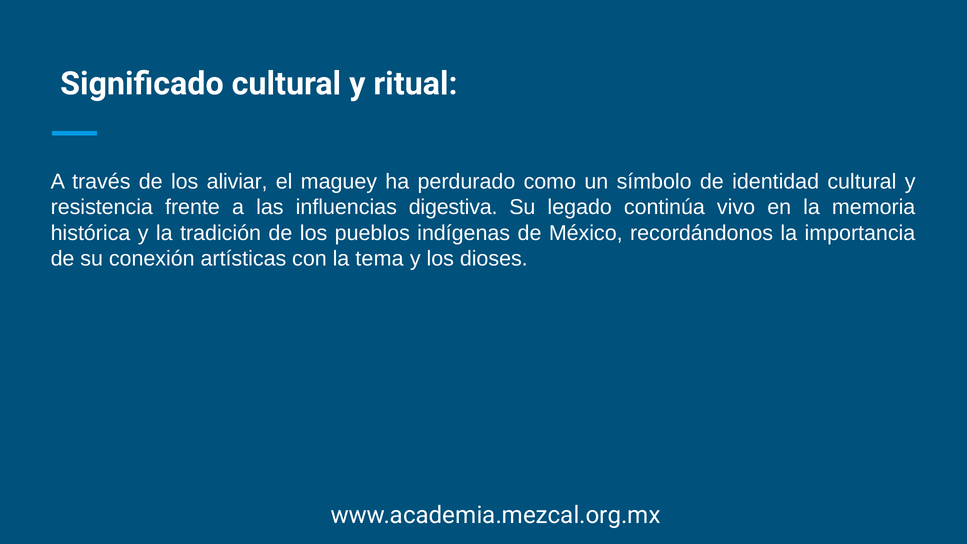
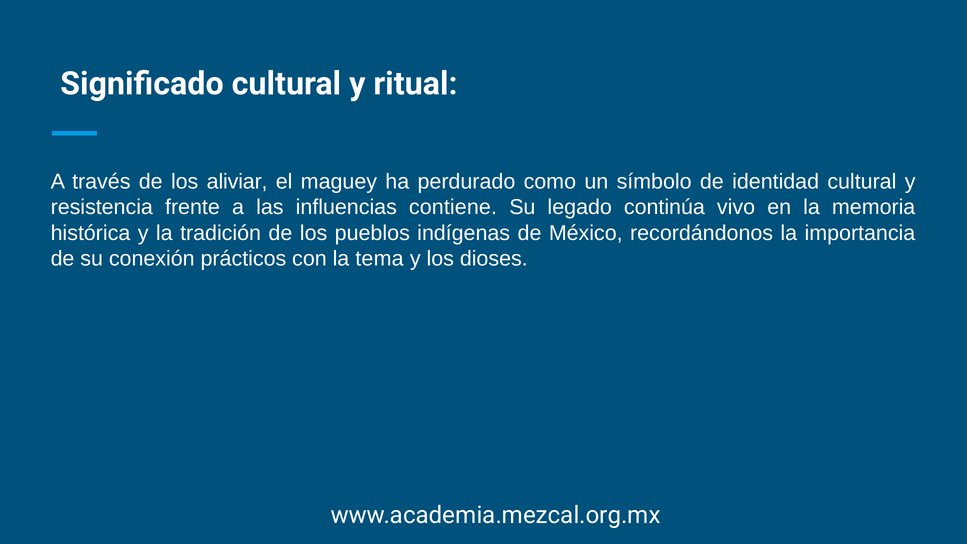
digestiva: digestiva -> contiene (453, 207)
artísticas: artísticas -> prácticos (243, 259)
